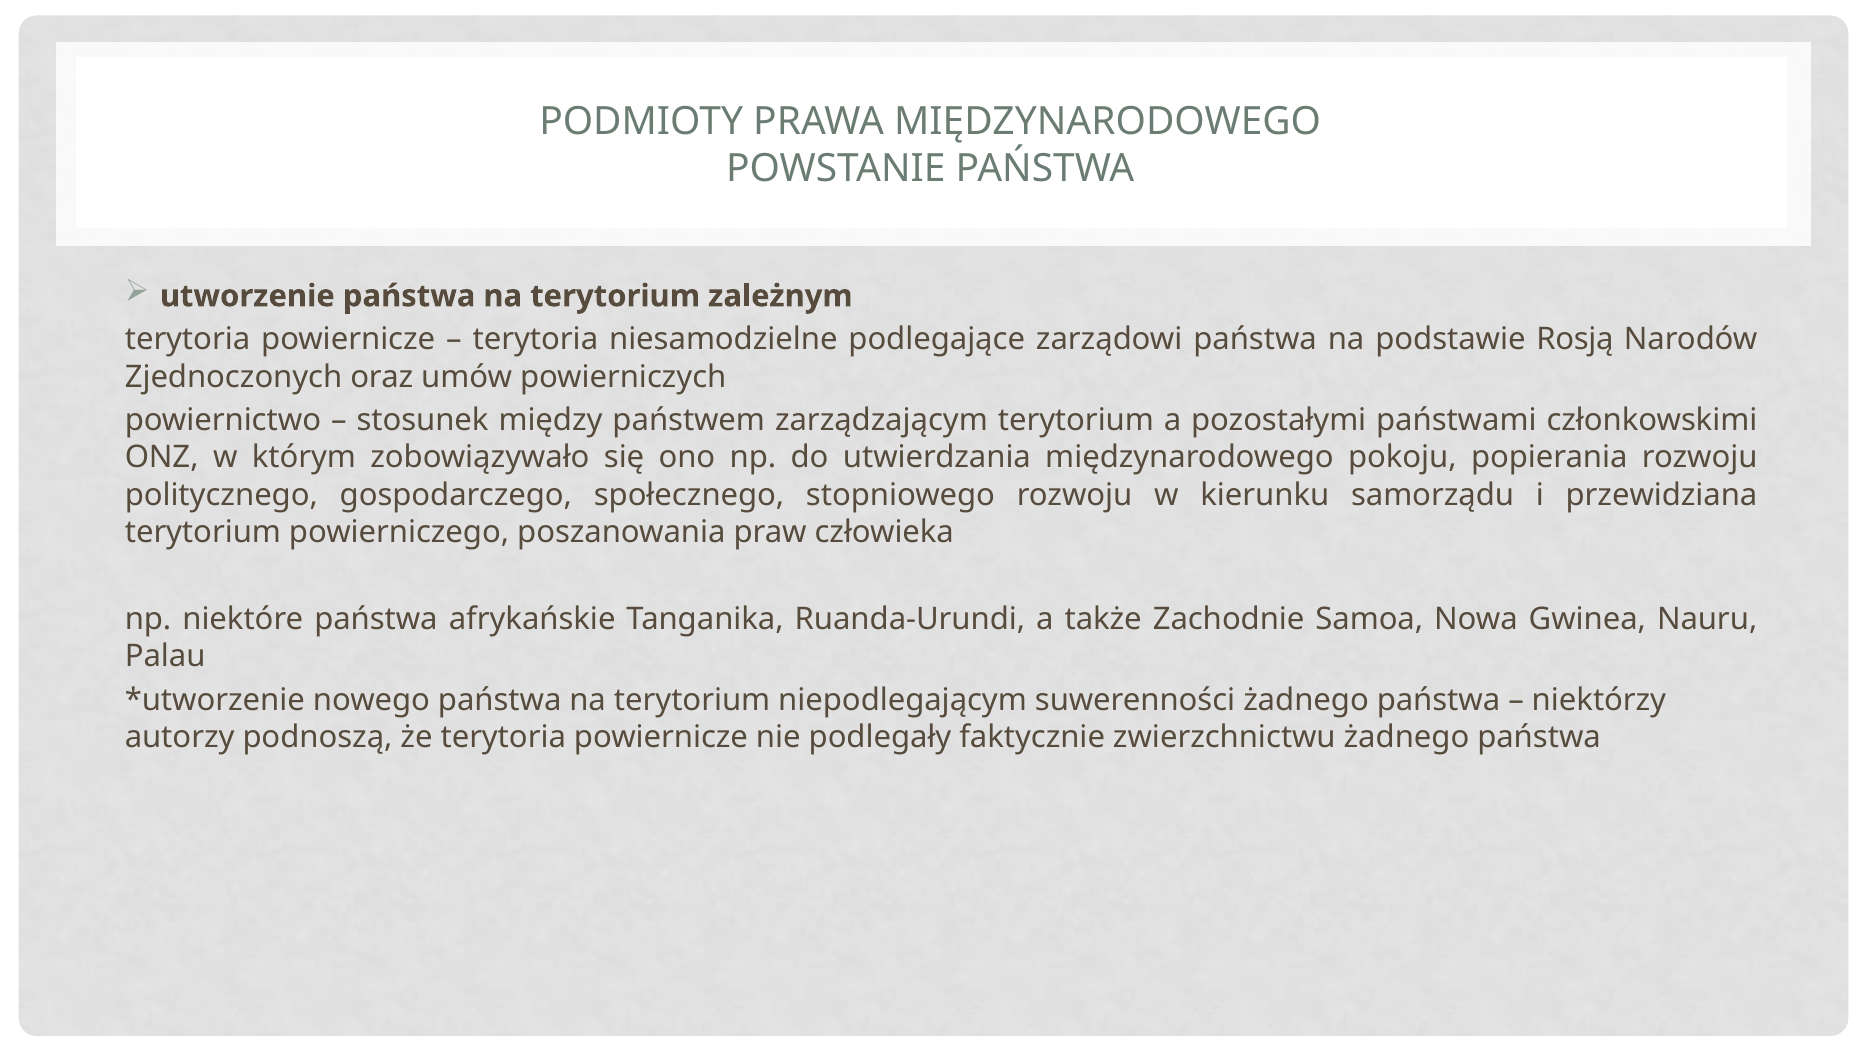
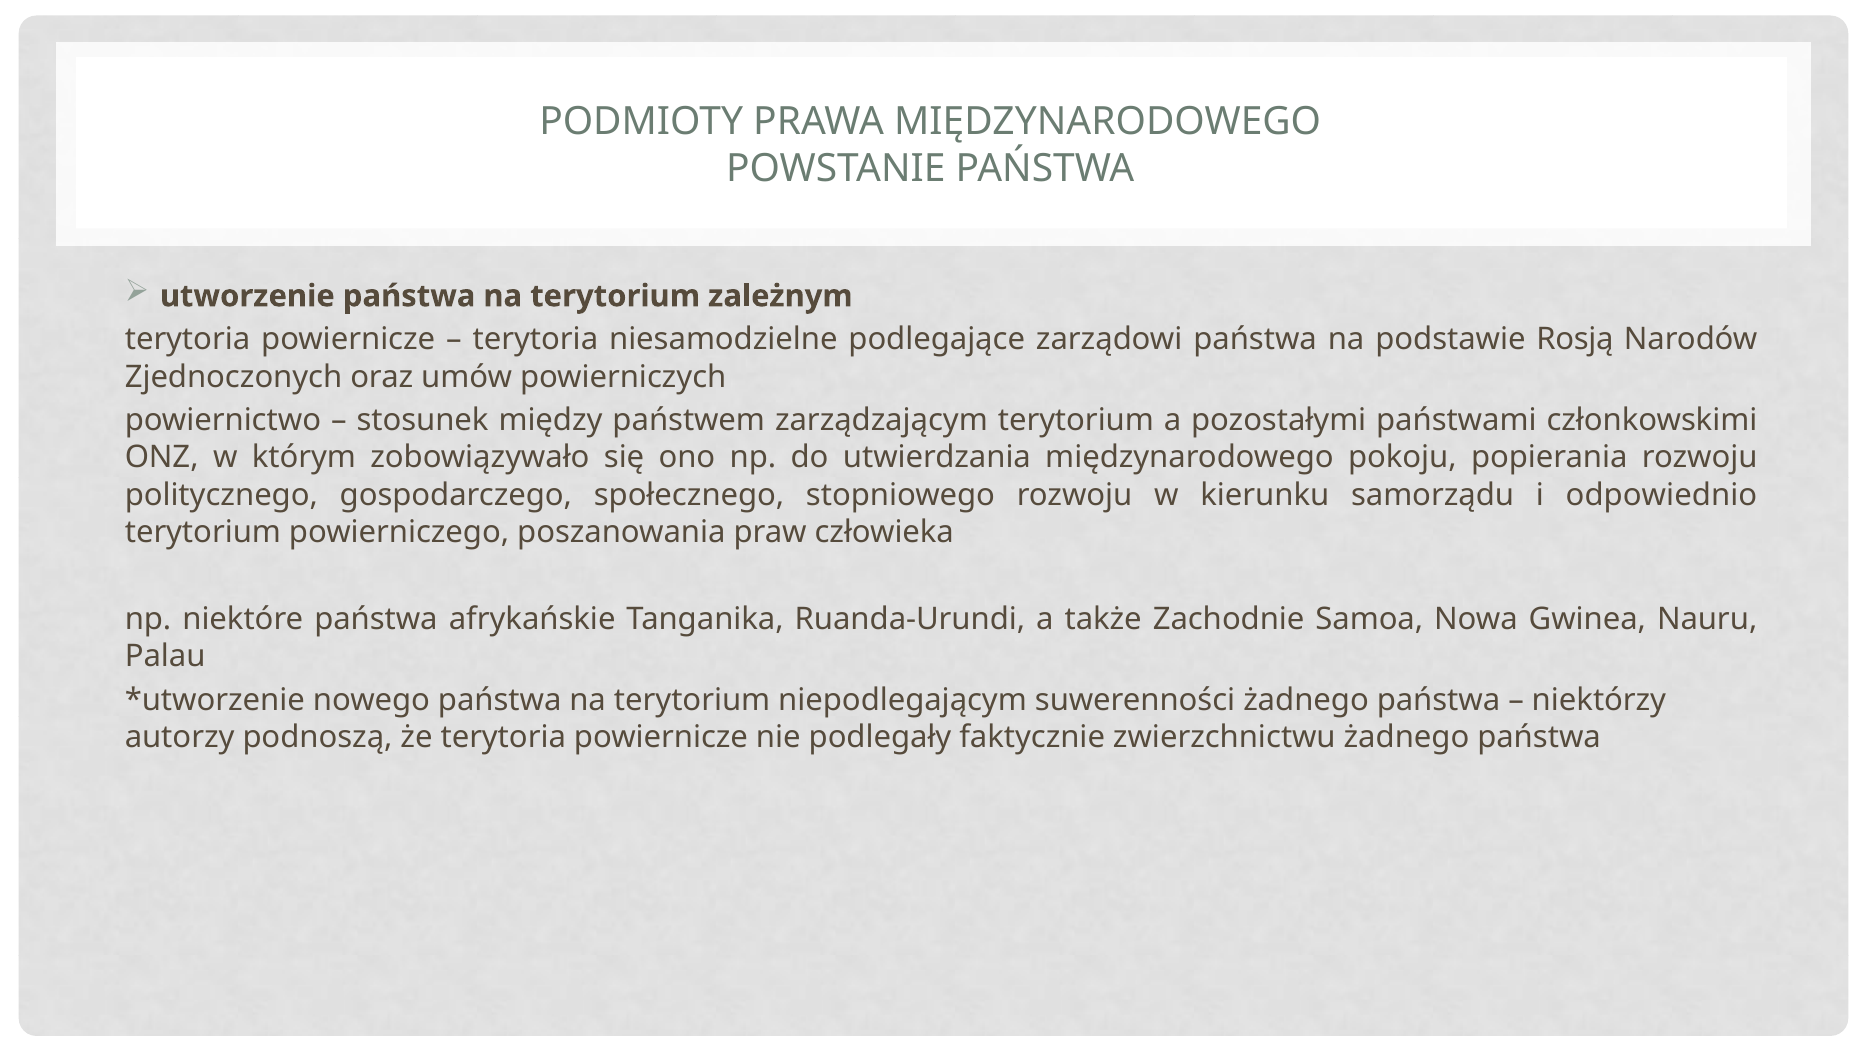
przewidziana: przewidziana -> odpowiednio (1661, 495)
